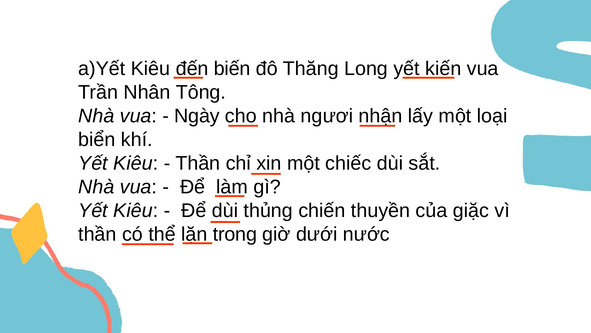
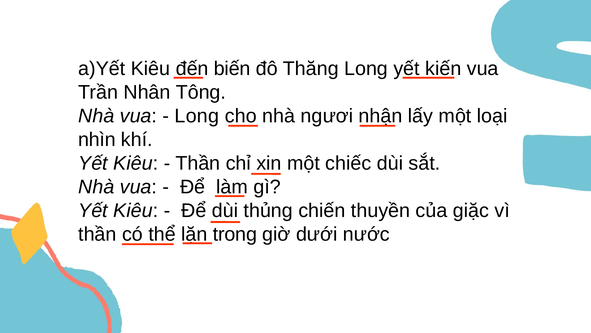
Ngày: Ngày -> Long (197, 116)
biển: biển -> nhìn (97, 139)
